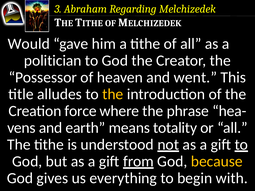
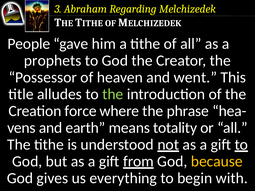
Would: Would -> People (29, 44)
politician: politician -> prophets (53, 61)
the colour: yellow -> light green (113, 94)
